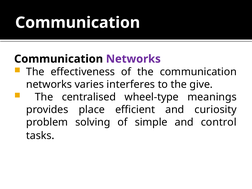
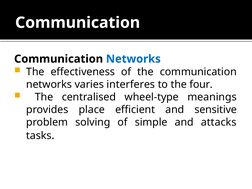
Networks colour: purple -> blue (133, 59)
give: give -> four (201, 85)
curiosity: curiosity -> sensitive (216, 110)
control: control -> attacks (219, 122)
